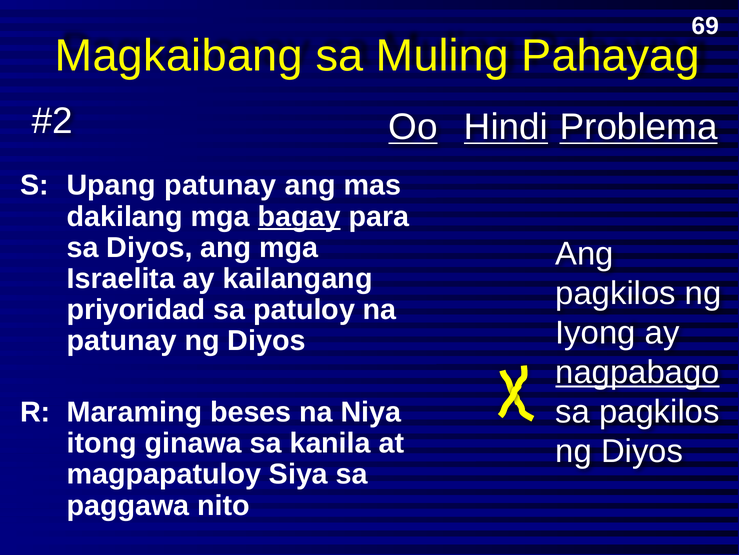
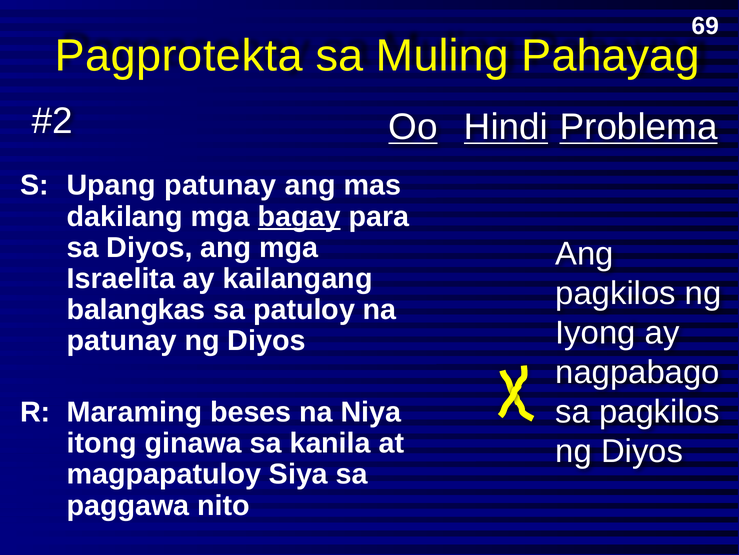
Magkaibang: Magkaibang -> Pagprotekta (179, 56)
priyoridad: priyoridad -> balangkas (136, 309)
nagpabago underline: present -> none (638, 372)
